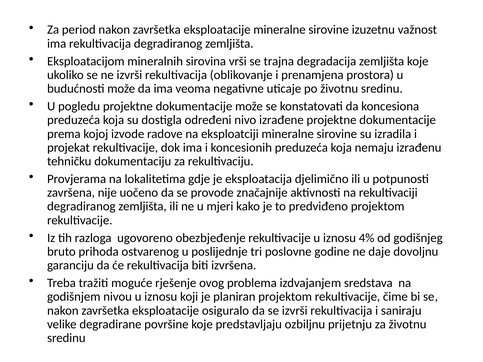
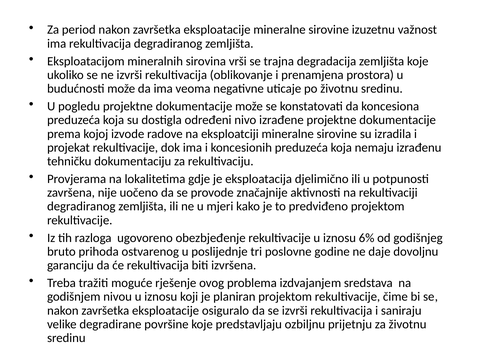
4%: 4% -> 6% (367, 238)
